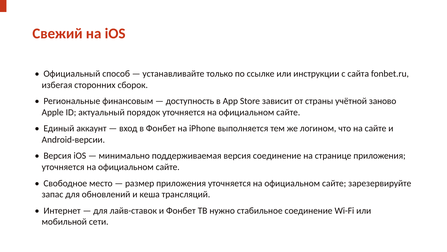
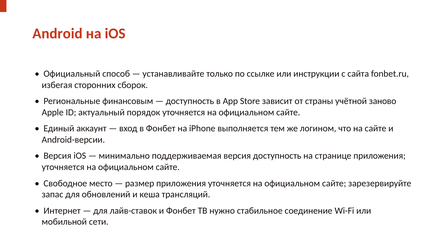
Свежий: Свежий -> Android (57, 34)
версия соединение: соединение -> доступность (277, 156)
